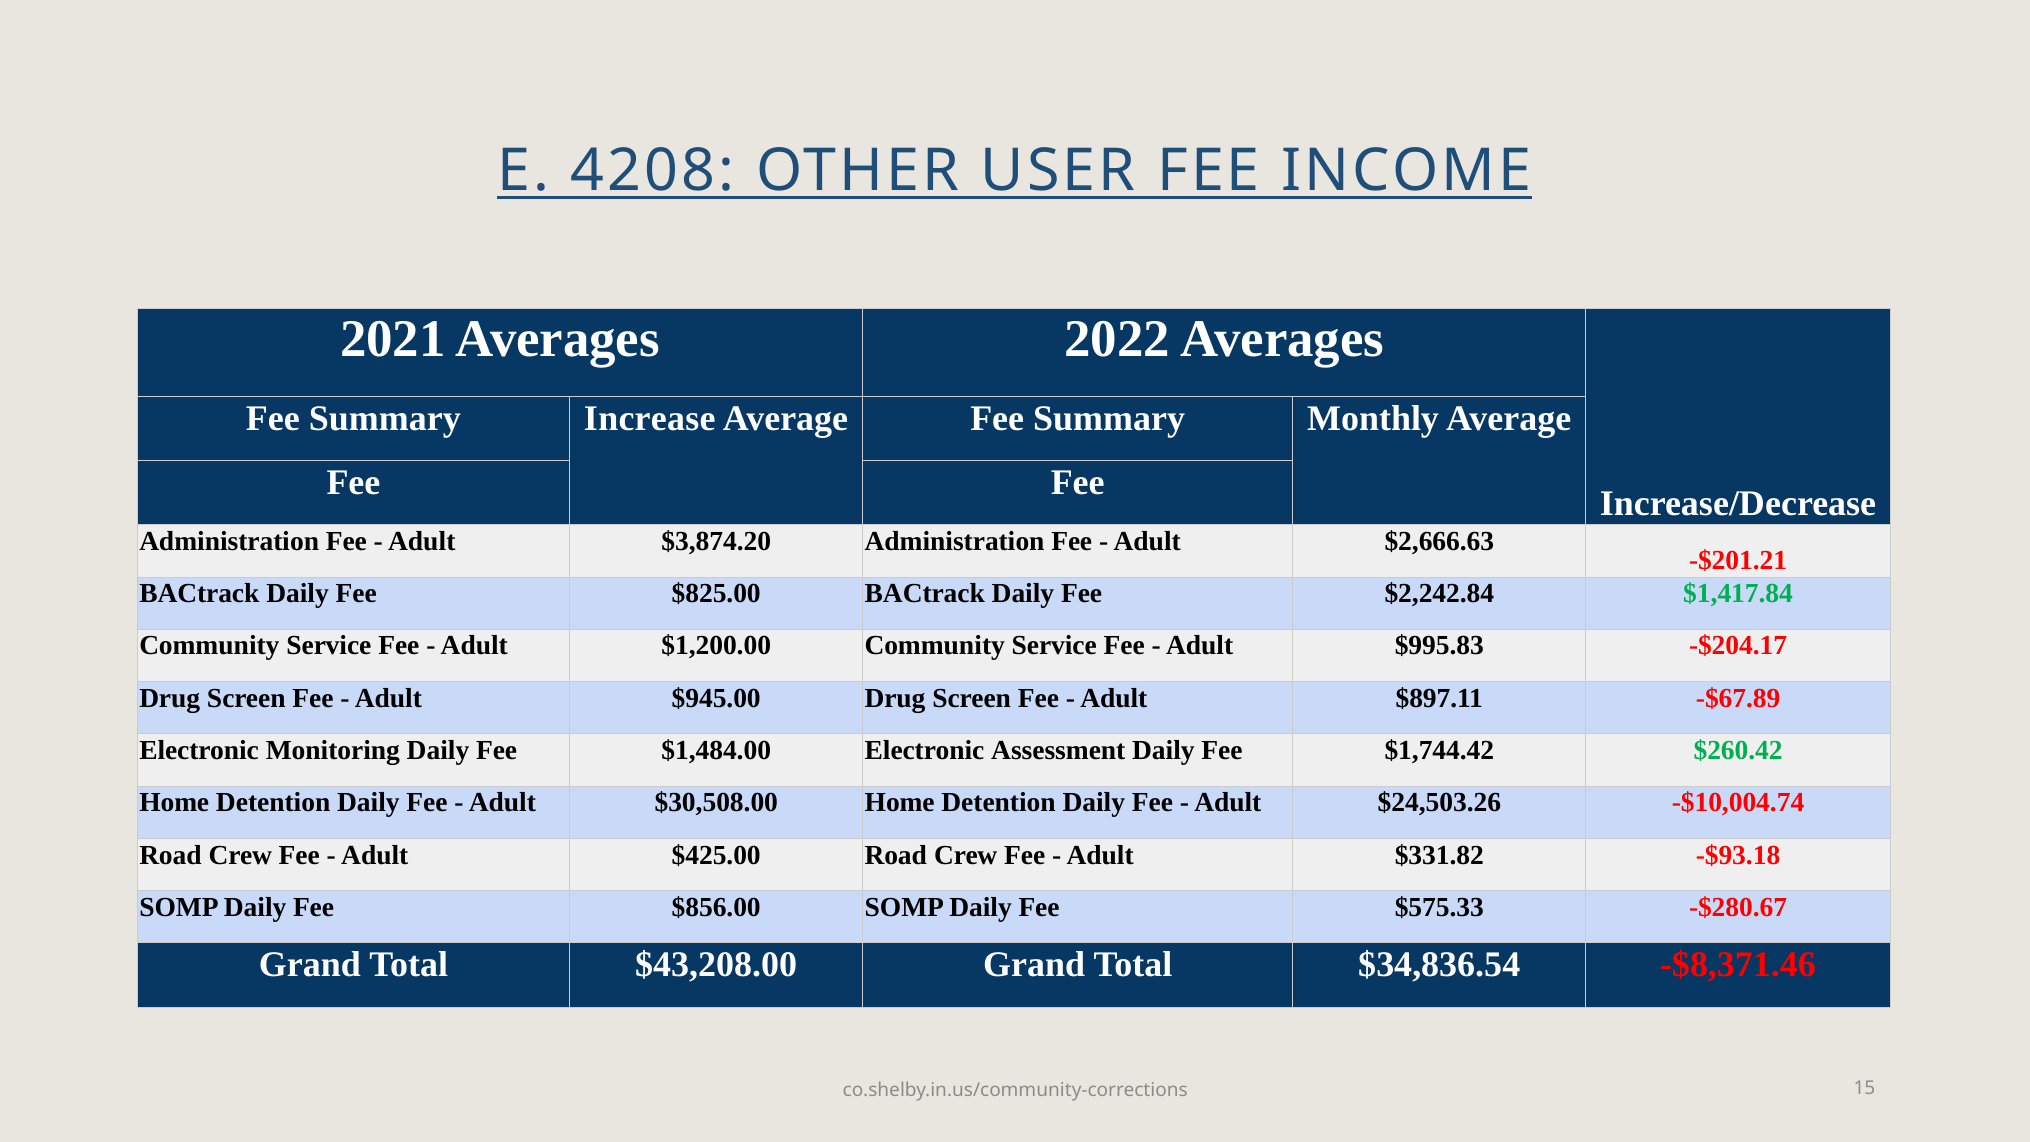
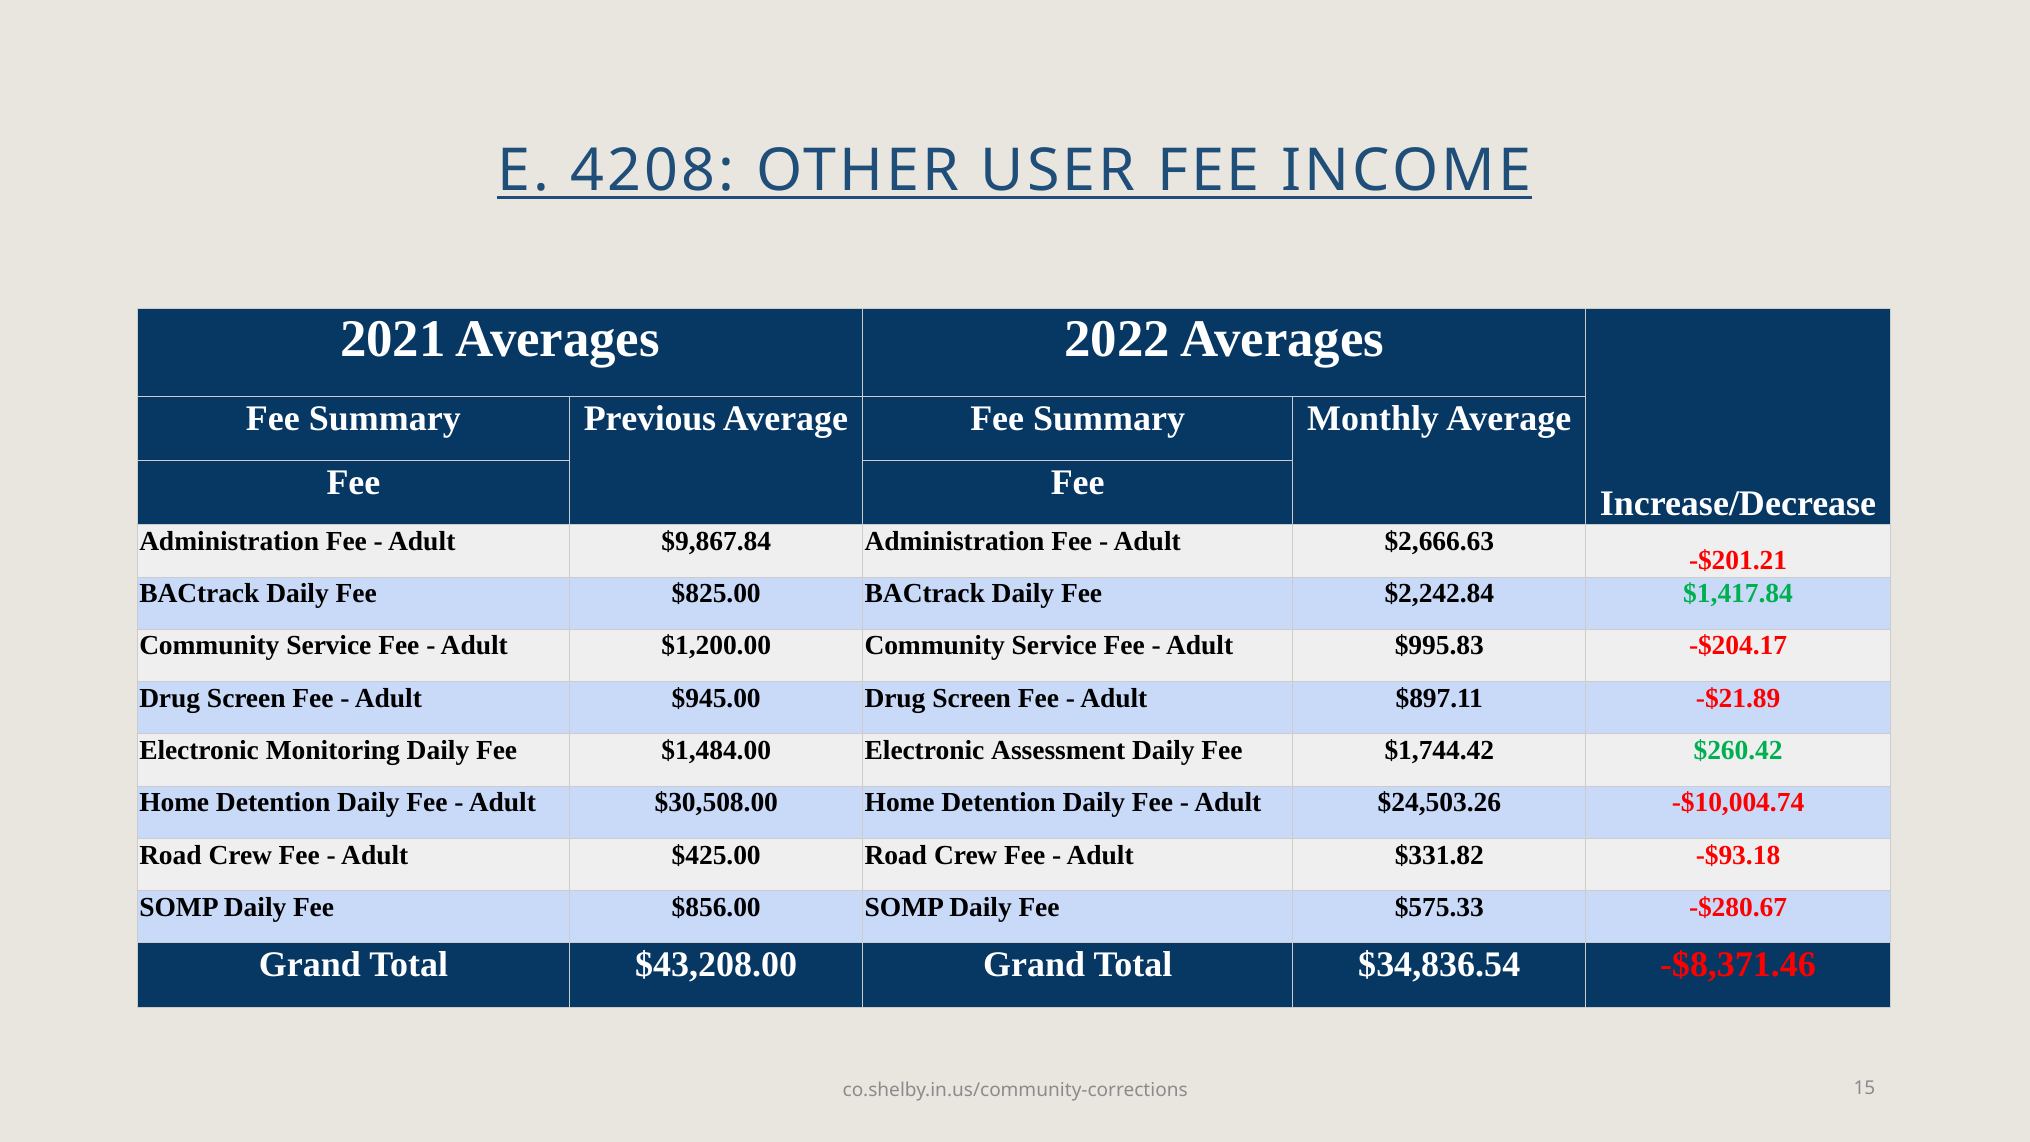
Increase: Increase -> Previous (650, 418)
$3,874.20: $3,874.20 -> $9,867.84 (716, 541)
-$67.89: -$67.89 -> -$21.89 (1738, 698)
